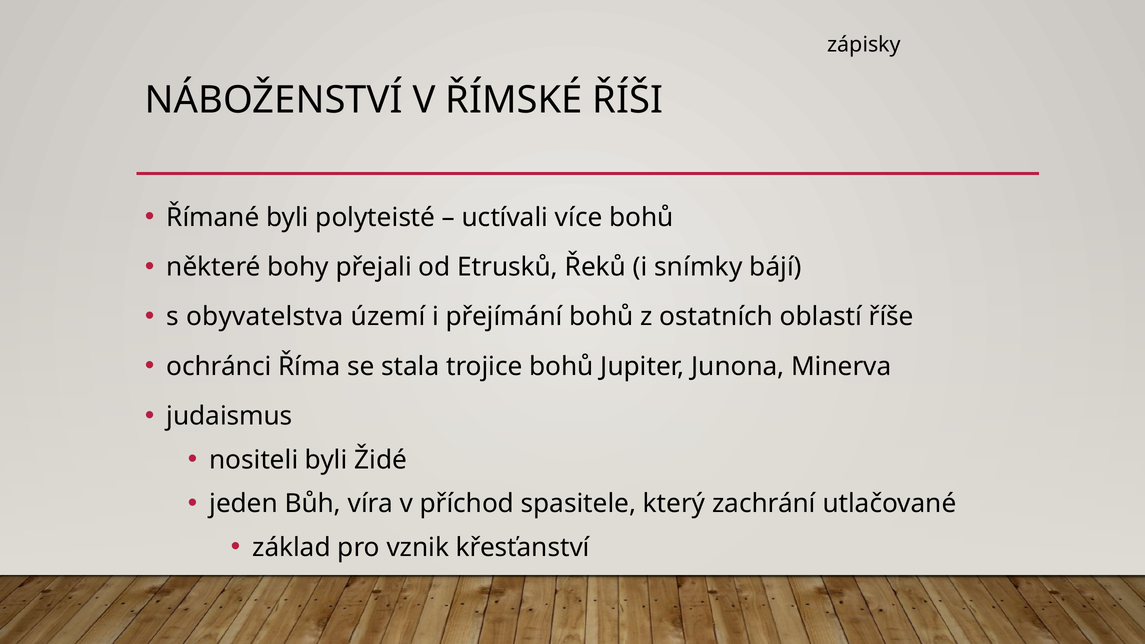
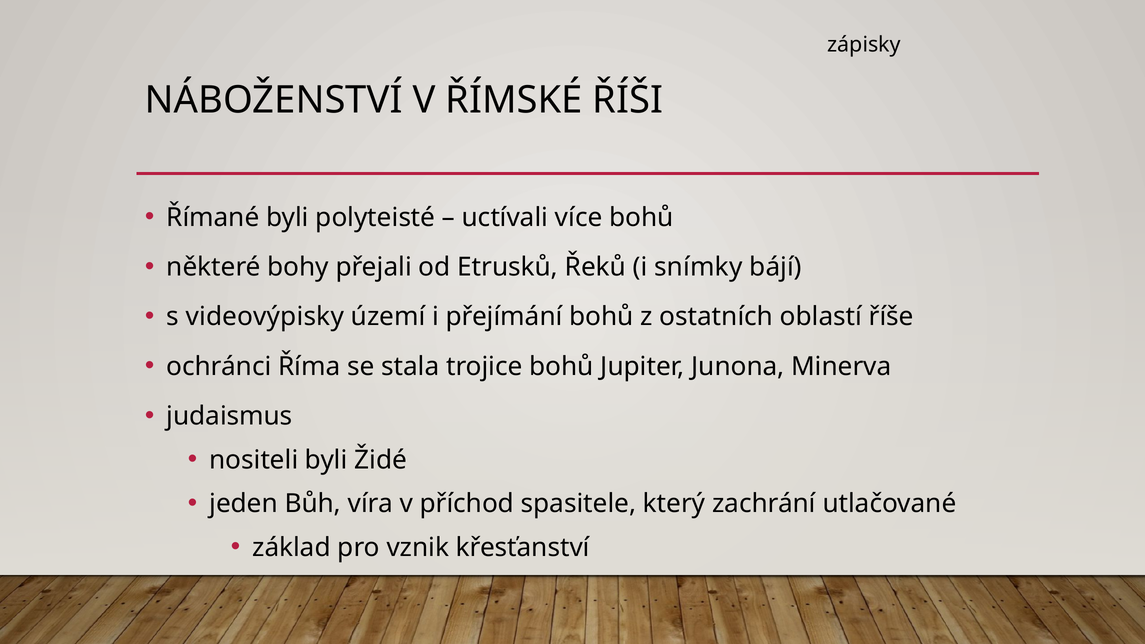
obyvatelstva: obyvatelstva -> videovýpisky (265, 317)
